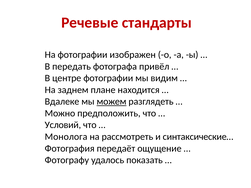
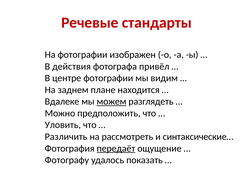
передать: передать -> действия (72, 67)
Условий: Условий -> Уловить (63, 125)
Монолога: Монолога -> Различить (66, 137)
передаёт underline: none -> present (116, 149)
